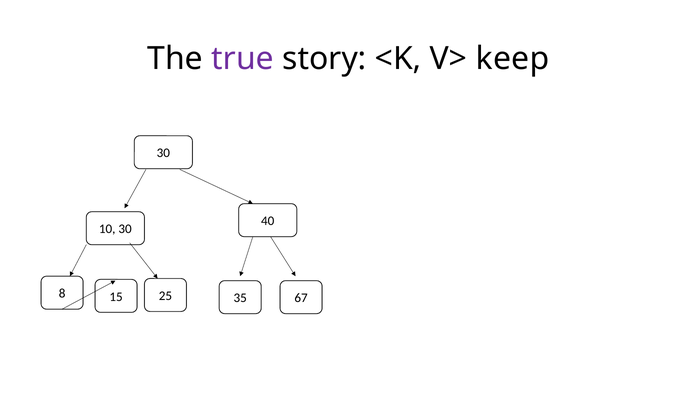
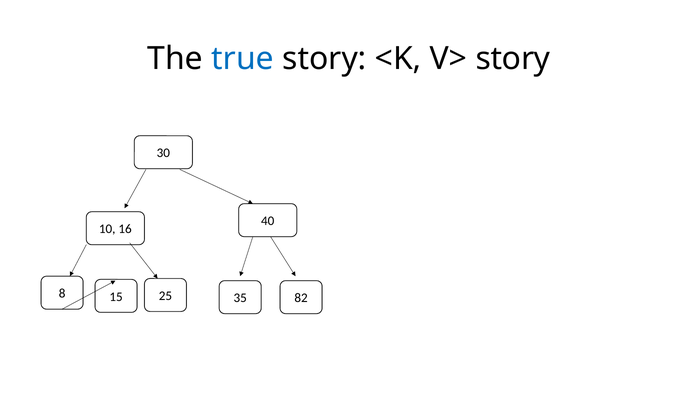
true colour: purple -> blue (243, 59)
V> keep: keep -> story (513, 59)
10 30: 30 -> 16 (125, 229)
67: 67 -> 82 (301, 298)
